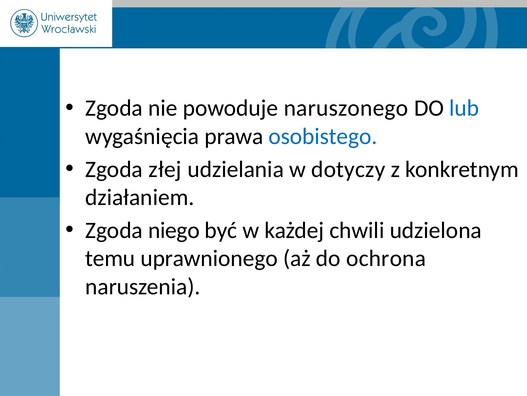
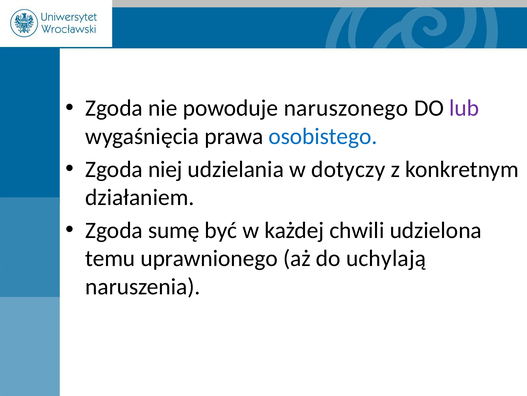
lub colour: blue -> purple (464, 108)
złej: złej -> niej (165, 169)
niego: niego -> sumę (174, 230)
ochrona: ochrona -> uchylają (386, 258)
